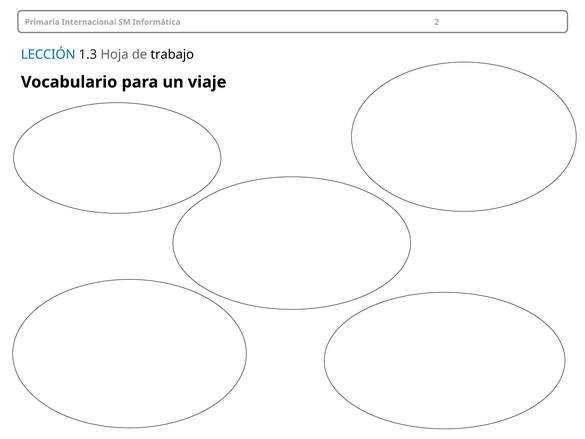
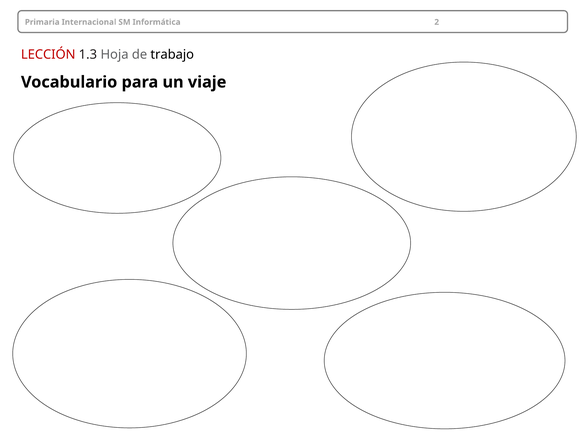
LECCIÓN colour: blue -> red (48, 55)
